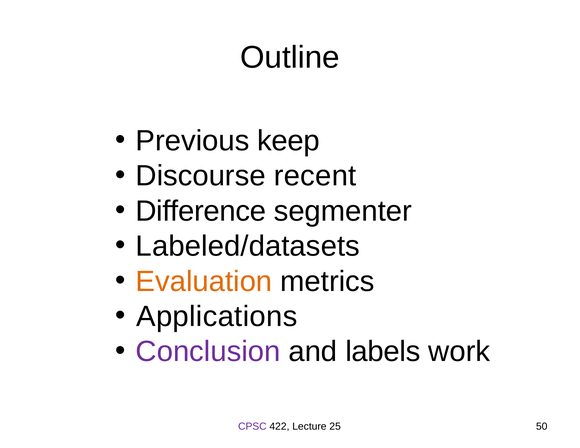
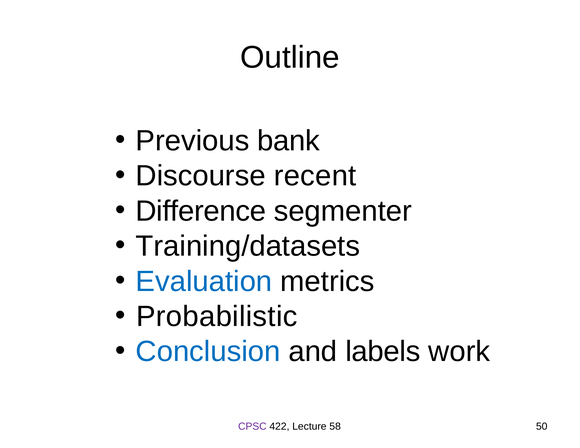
keep: keep -> bank (289, 141)
Labeled/datasets: Labeled/datasets -> Training/datasets (248, 246)
Evaluation colour: orange -> blue (204, 281)
Applications: Applications -> Probabilistic (217, 317)
Conclusion colour: purple -> blue (208, 352)
25: 25 -> 58 (335, 427)
